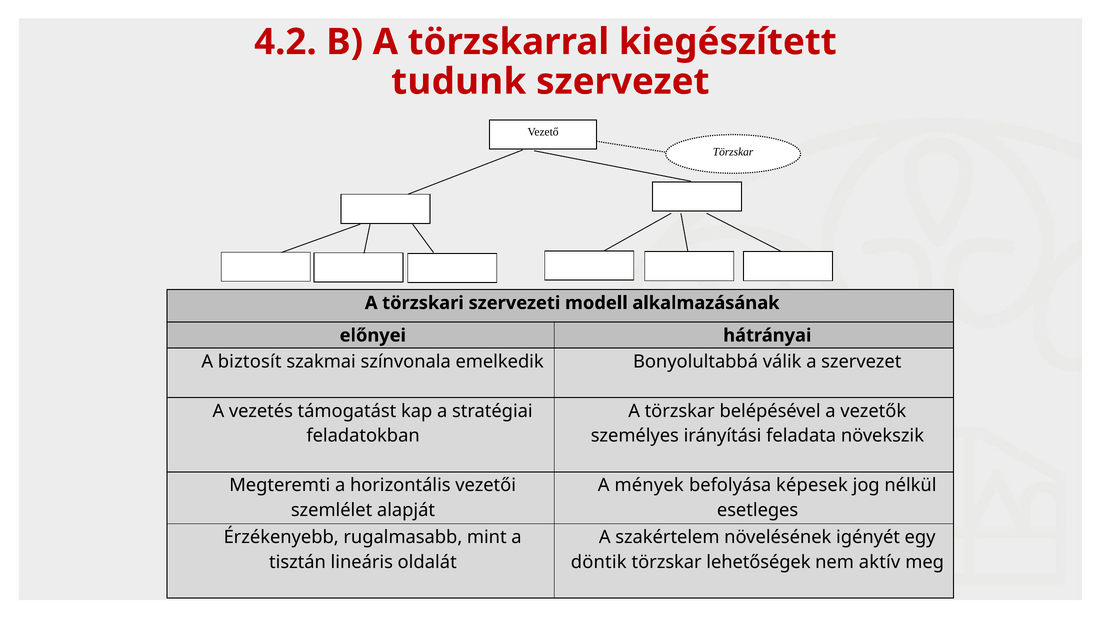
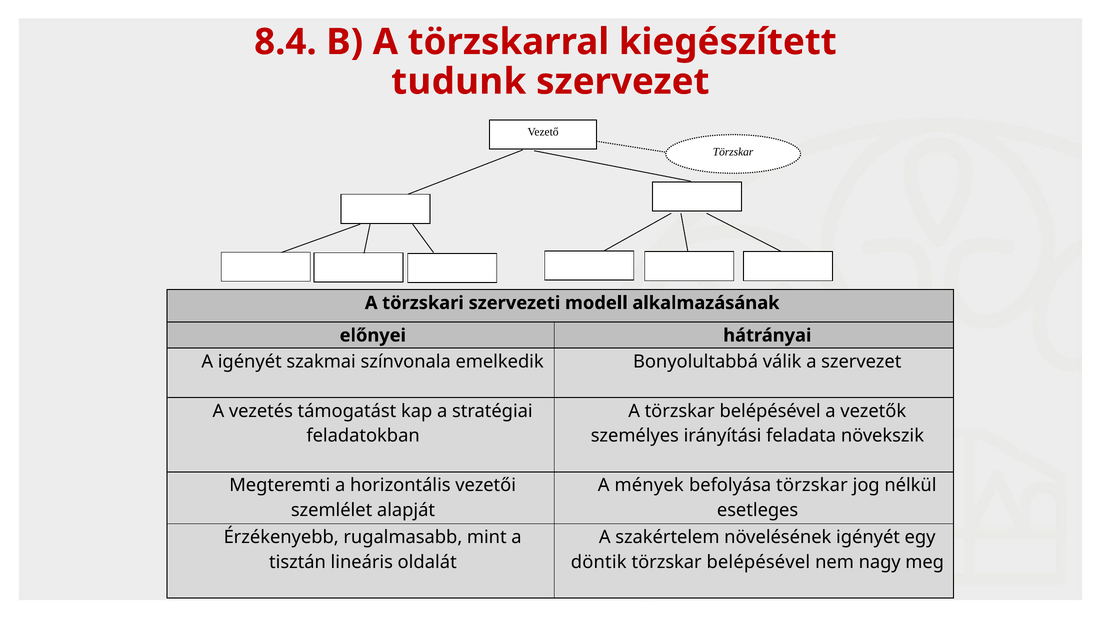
4.2: 4.2 -> 8.4 (285, 42)
A biztosít: biztosít -> igényét (250, 362)
befolyása képesek: képesek -> törzskar (812, 485)
lehetőségek: lehetőségek -> belépésével (758, 562)
aktív: aktív -> nagy (880, 562)
